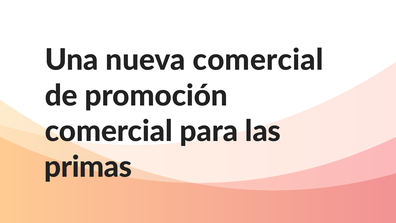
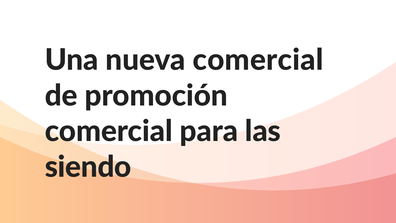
primas: primas -> siendo (88, 167)
